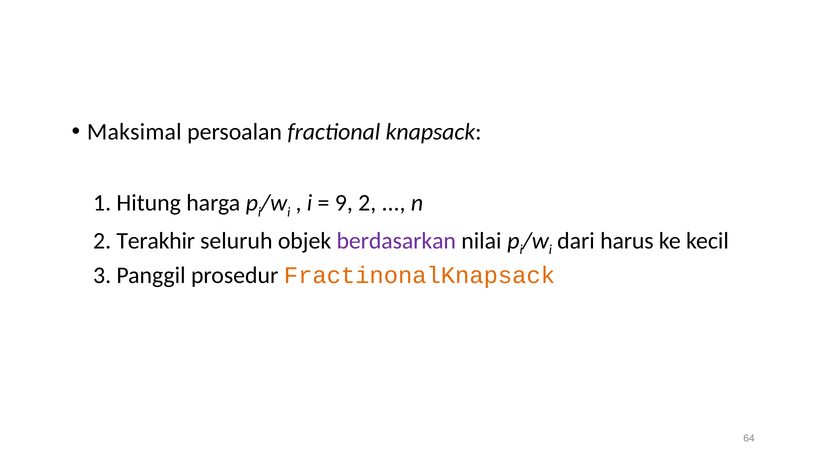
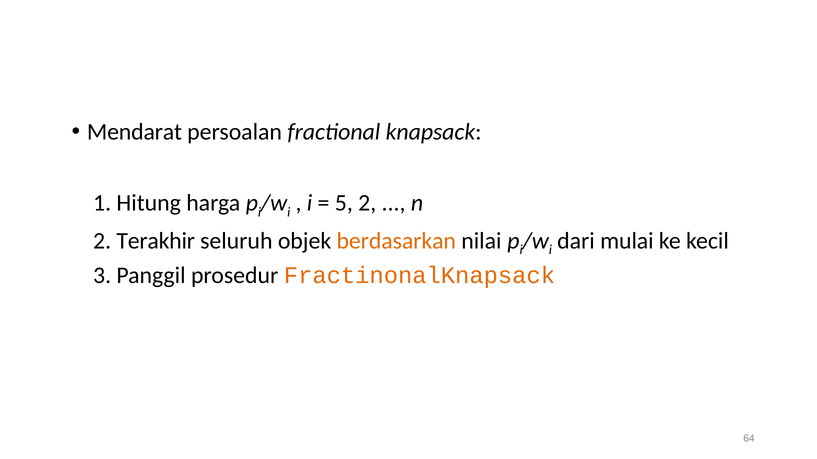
Maksimal: Maksimal -> Mendarat (135, 132)
9: 9 -> 5 (344, 203)
berdasarkan colour: purple -> orange (396, 241)
harus: harus -> mulai (627, 241)
